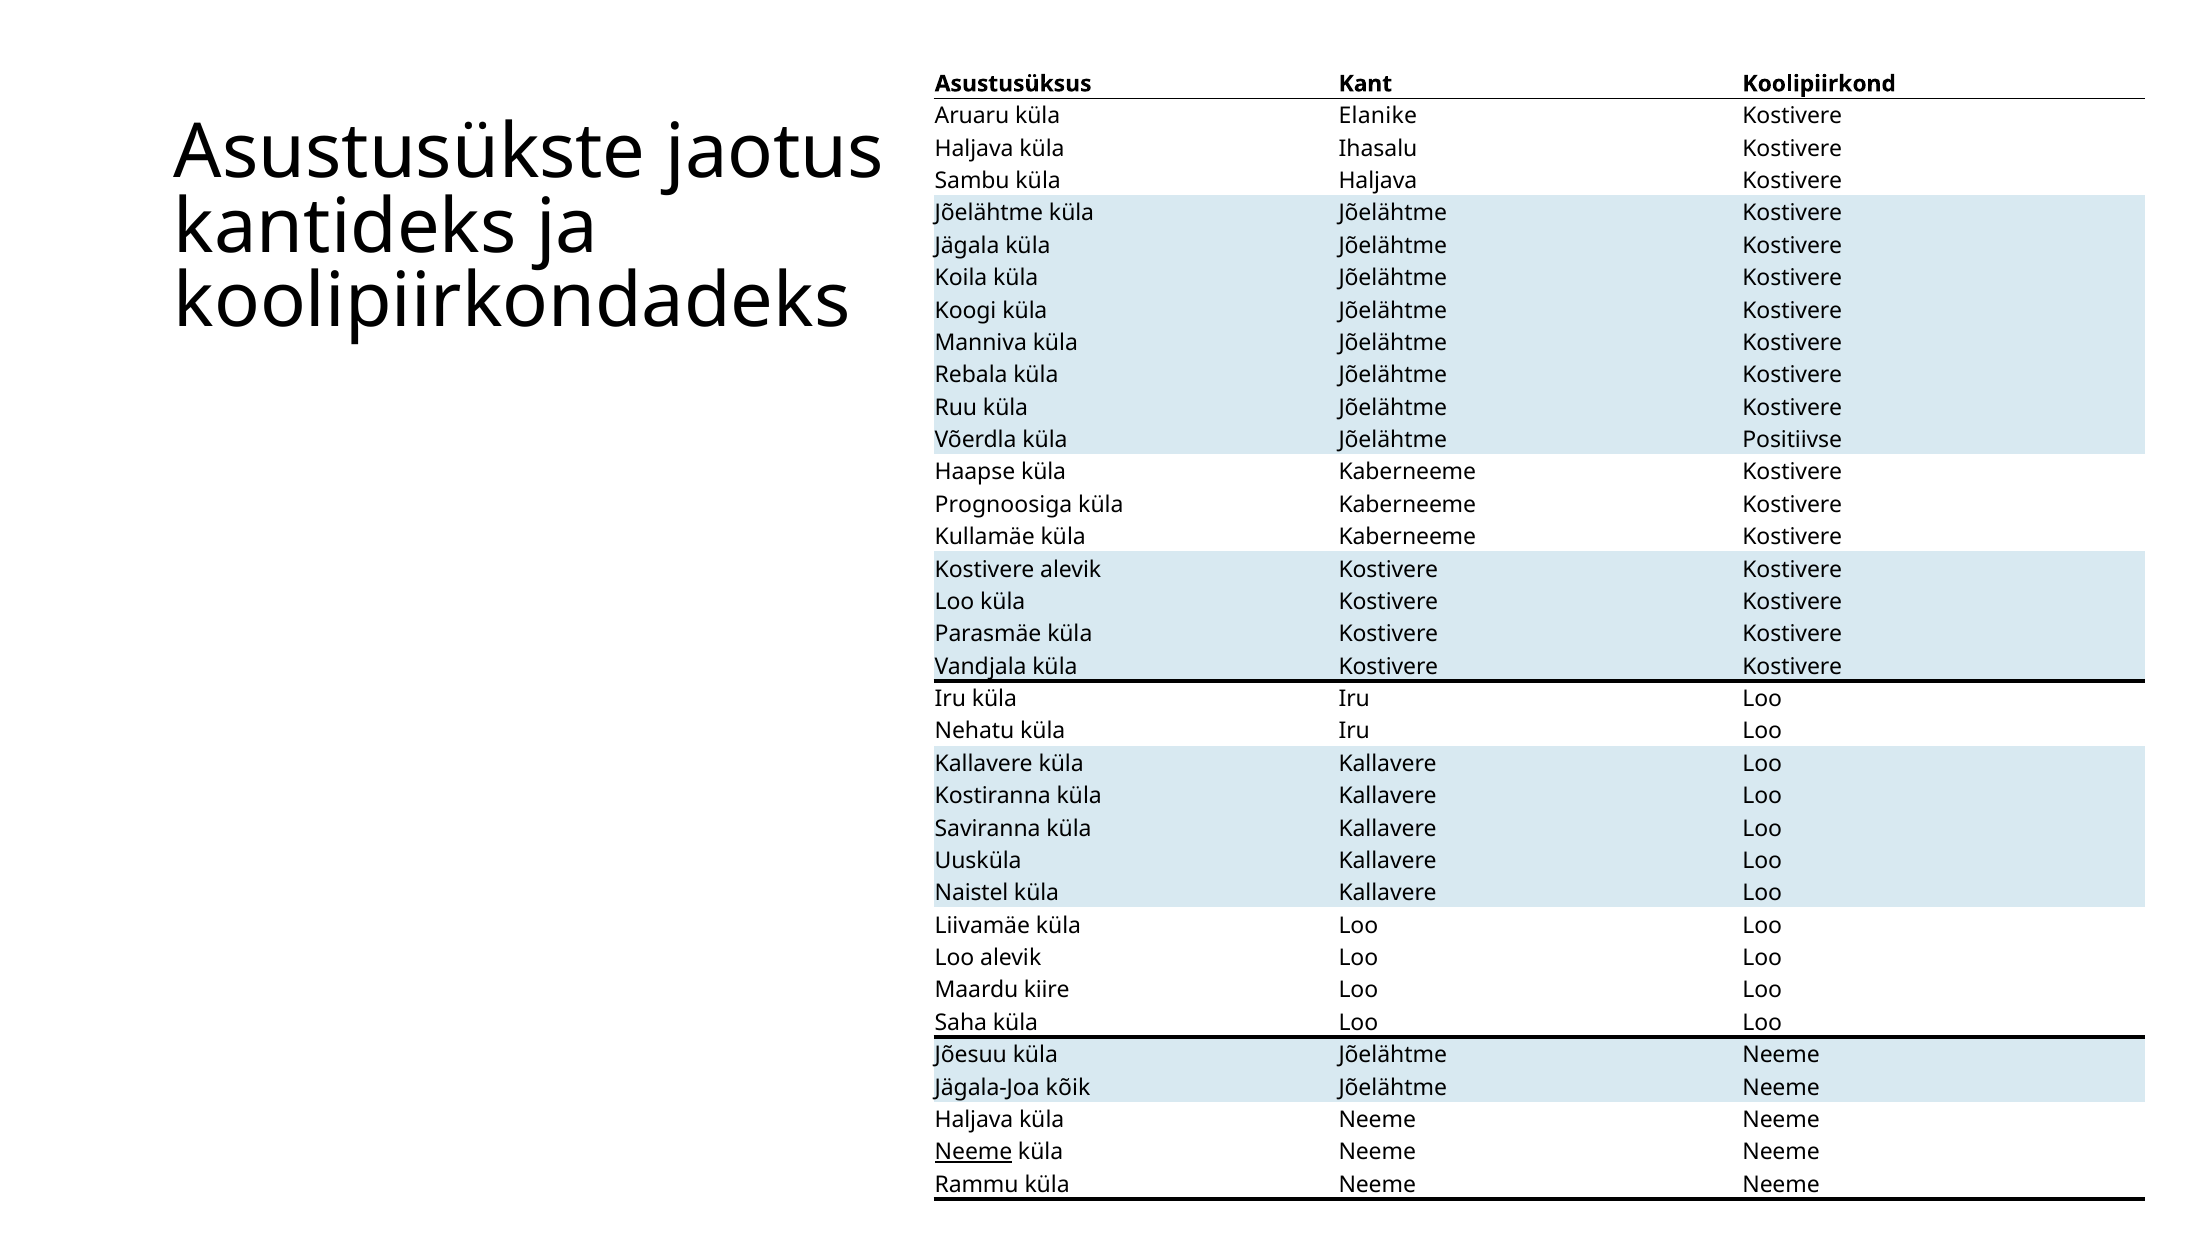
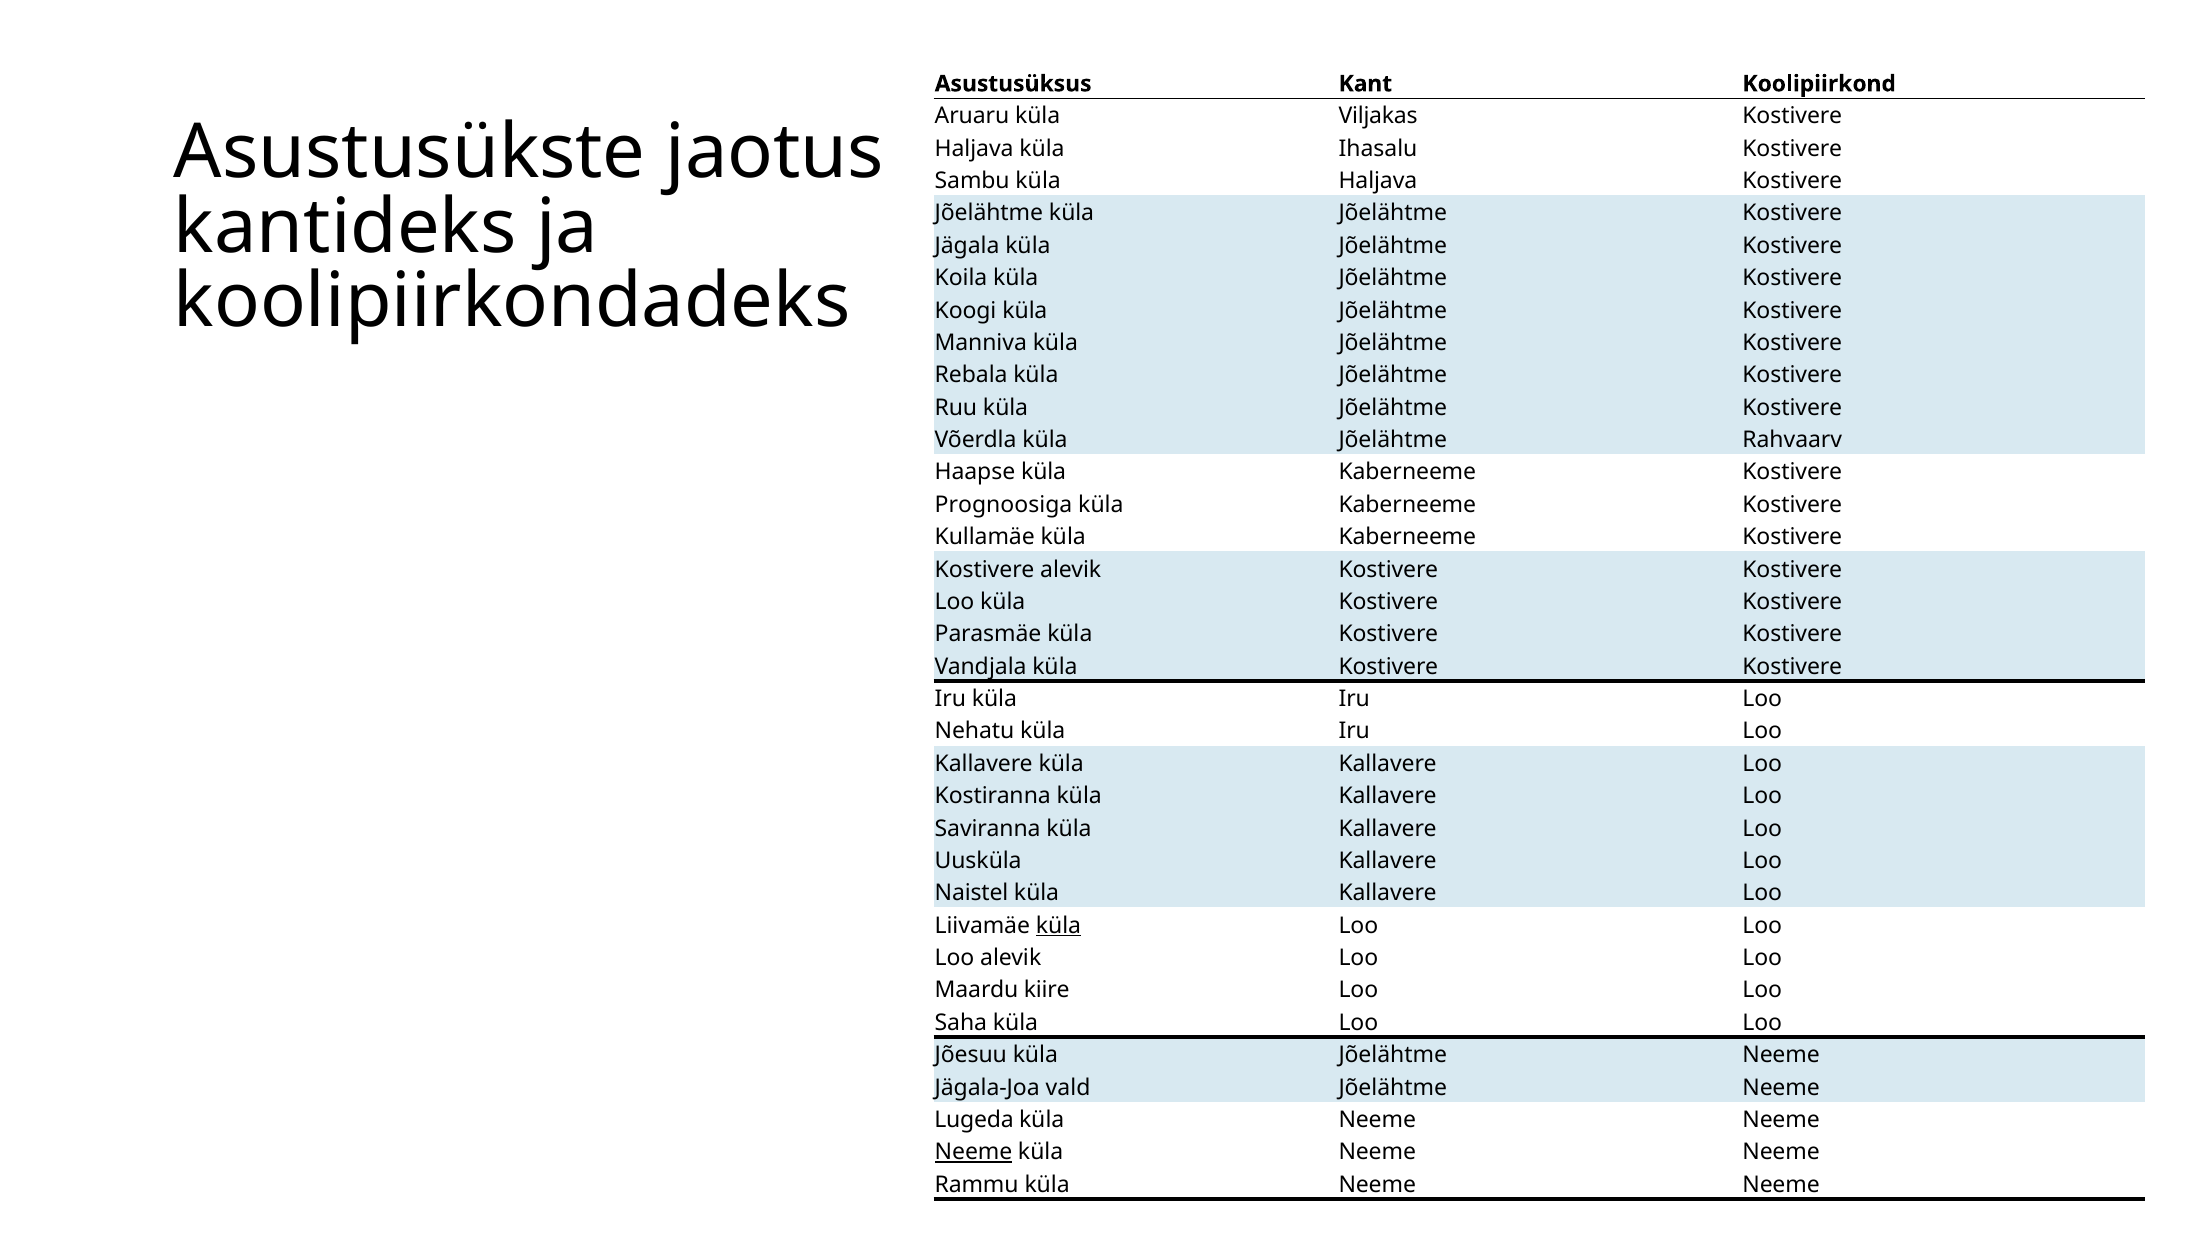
Elanike: Elanike -> Viljakas (1378, 116)
Positiivse: Positiivse -> Rahvaarv (1792, 440)
küla underline: none -> present (1059, 926)
kõik: kõik -> vald (1068, 1087)
Haljava: Haljava -> Lugeda (974, 1120)
